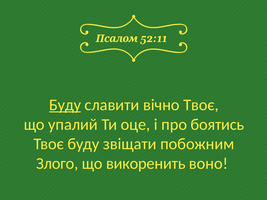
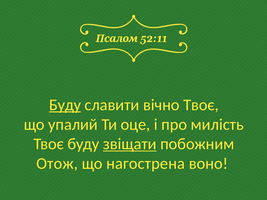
боятись: боятись -> милість (217, 125)
звіщати underline: none -> present (130, 144)
Злого: Злого -> Отож (57, 164)
викоренить: викоренить -> нагострена (146, 164)
